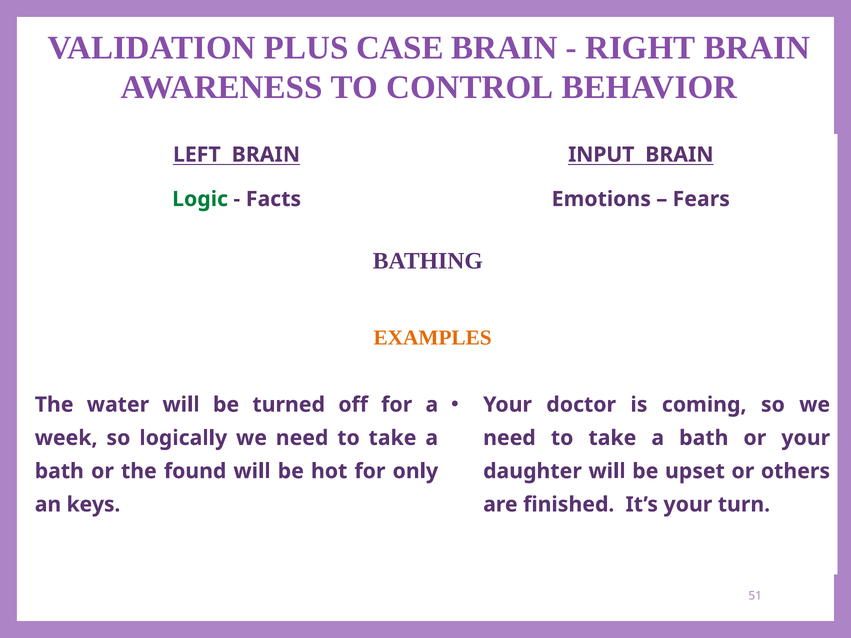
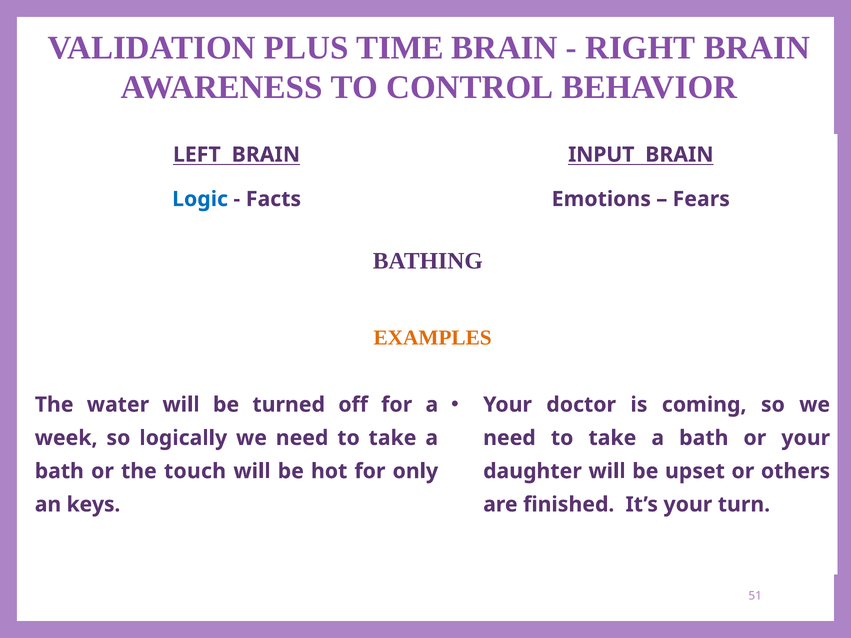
CASE: CASE -> TIME (400, 48)
Logic colour: green -> blue (200, 199)
found: found -> touch (195, 471)
